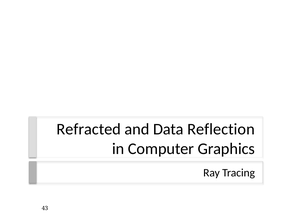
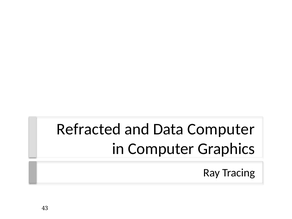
Data Reflection: Reflection -> Computer (221, 129)
